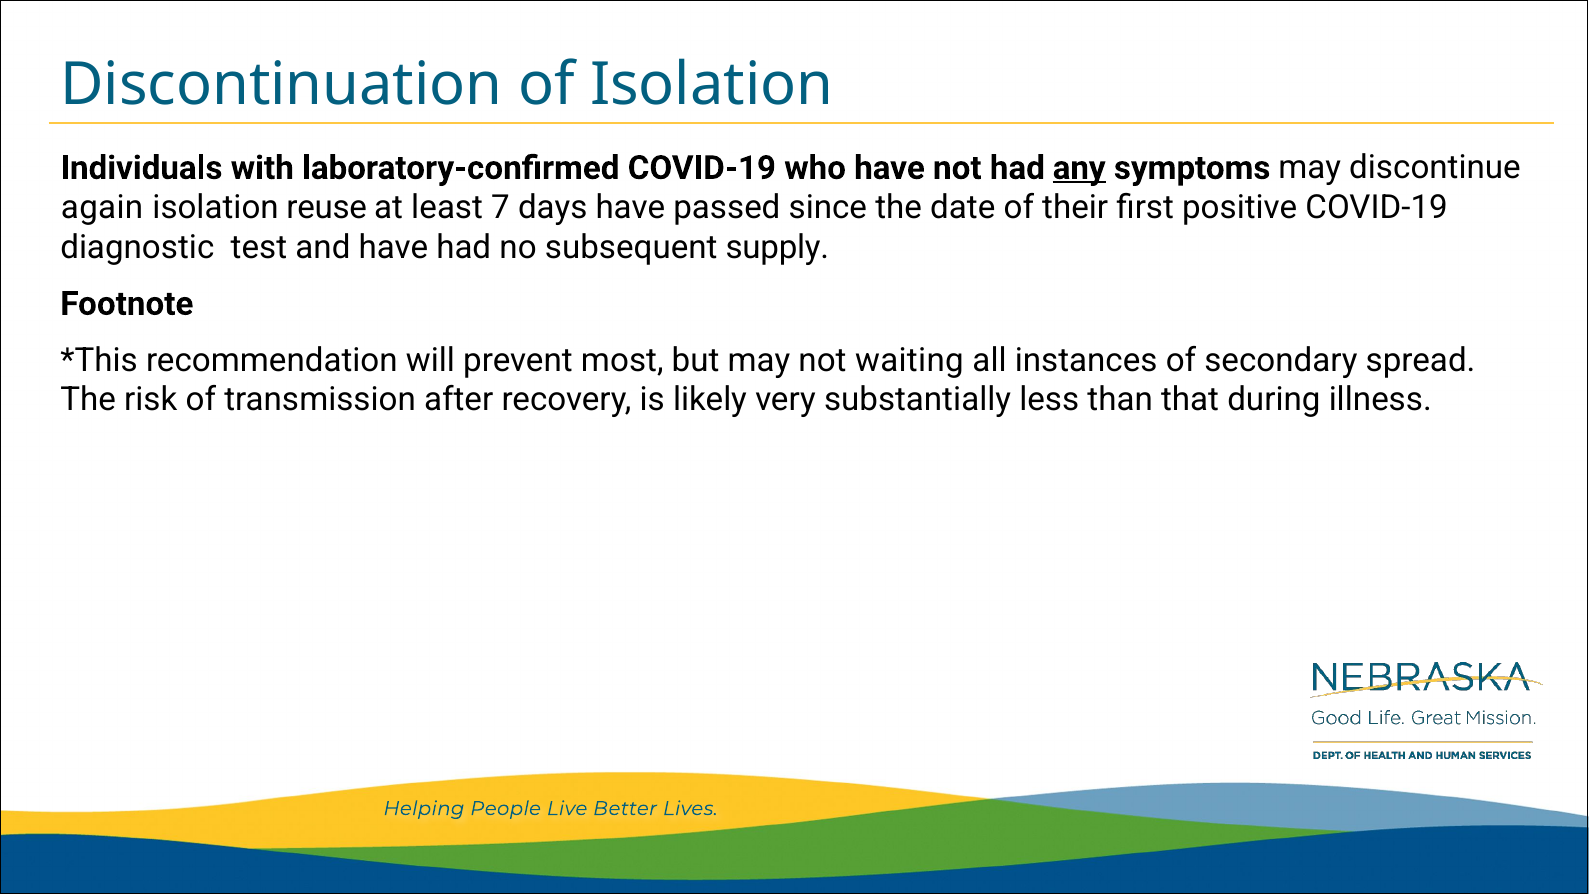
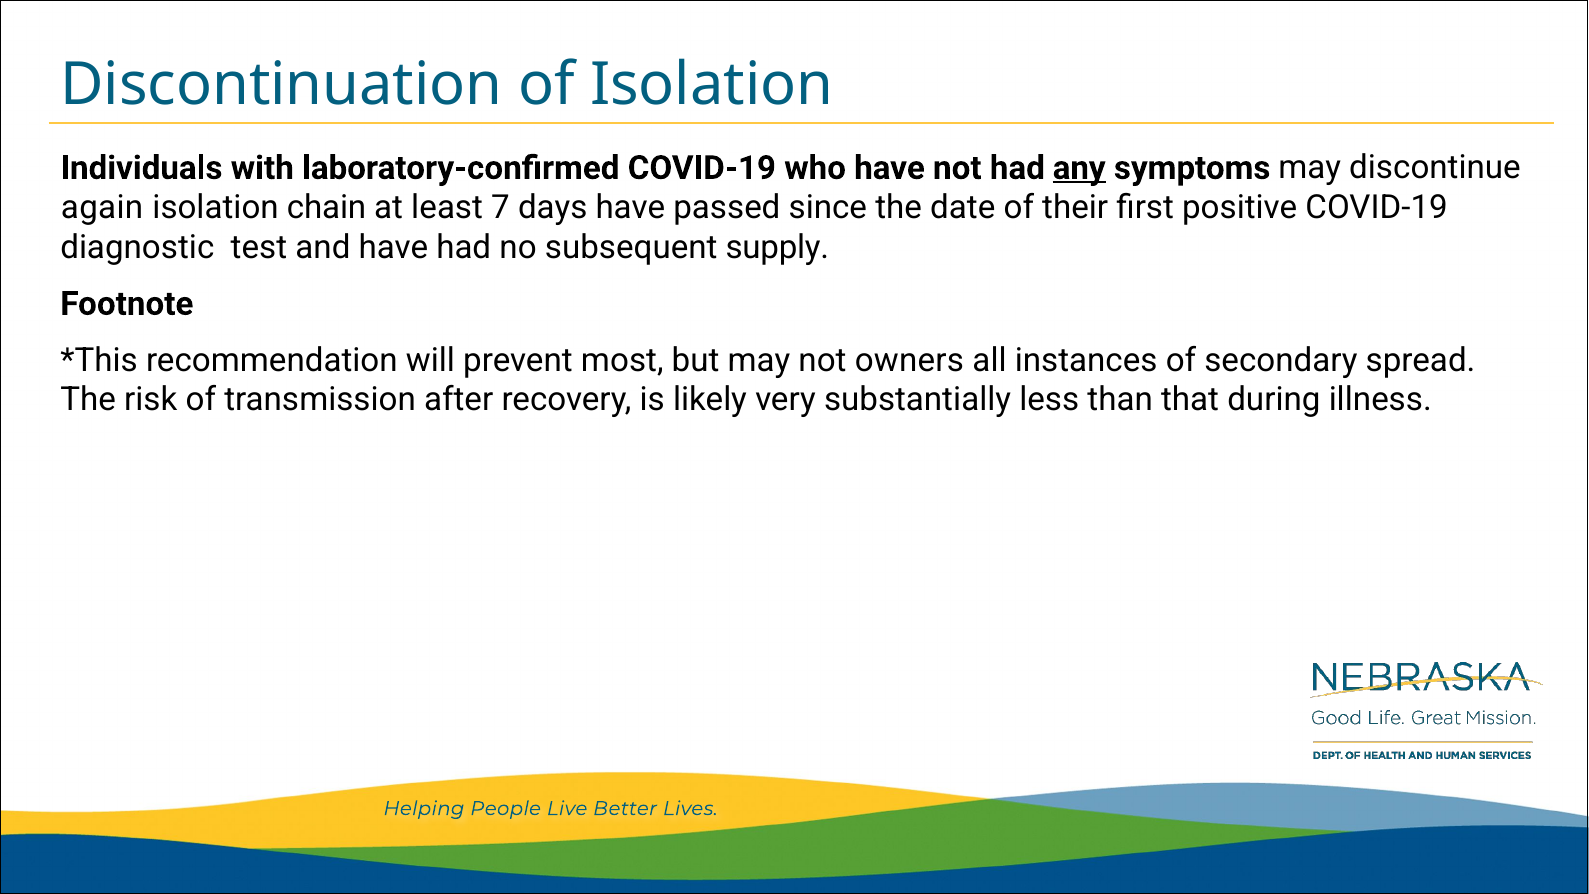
reuse: reuse -> chain (327, 208)
waiting: waiting -> owners (909, 360)
